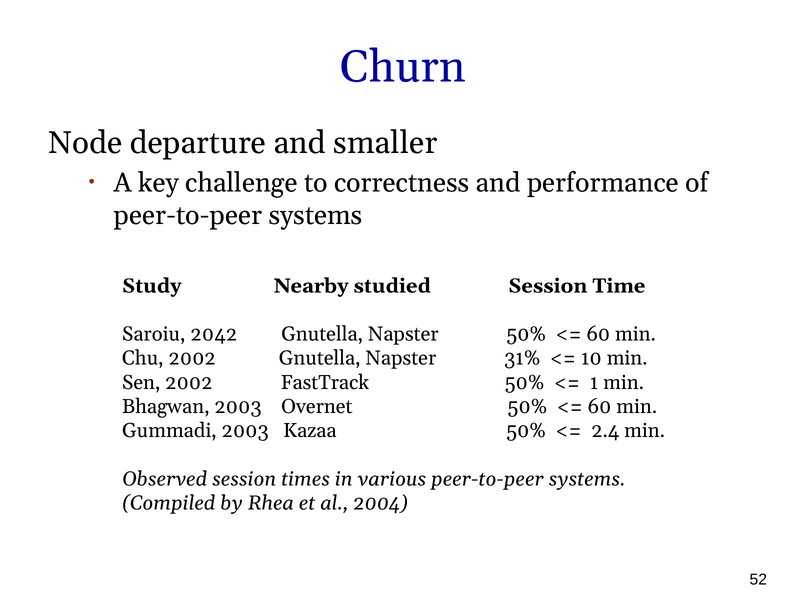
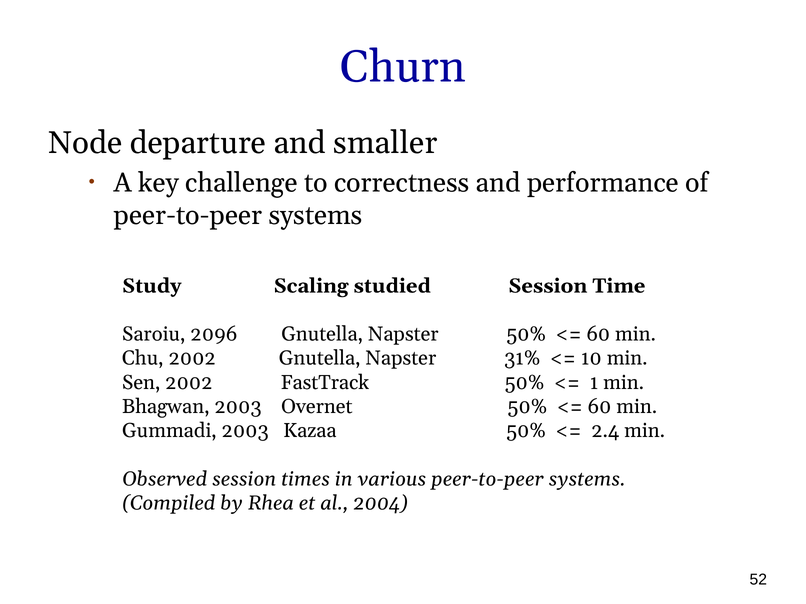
Nearby: Nearby -> Scaling (311, 286)
2042: 2042 -> 2096 (214, 334)
